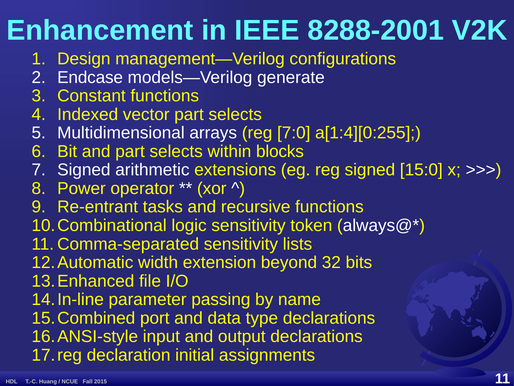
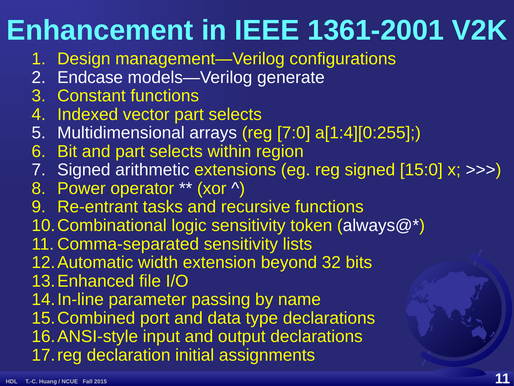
8288-2001: 8288-2001 -> 1361-2001 (376, 30)
blocks: blocks -> region (280, 151)
